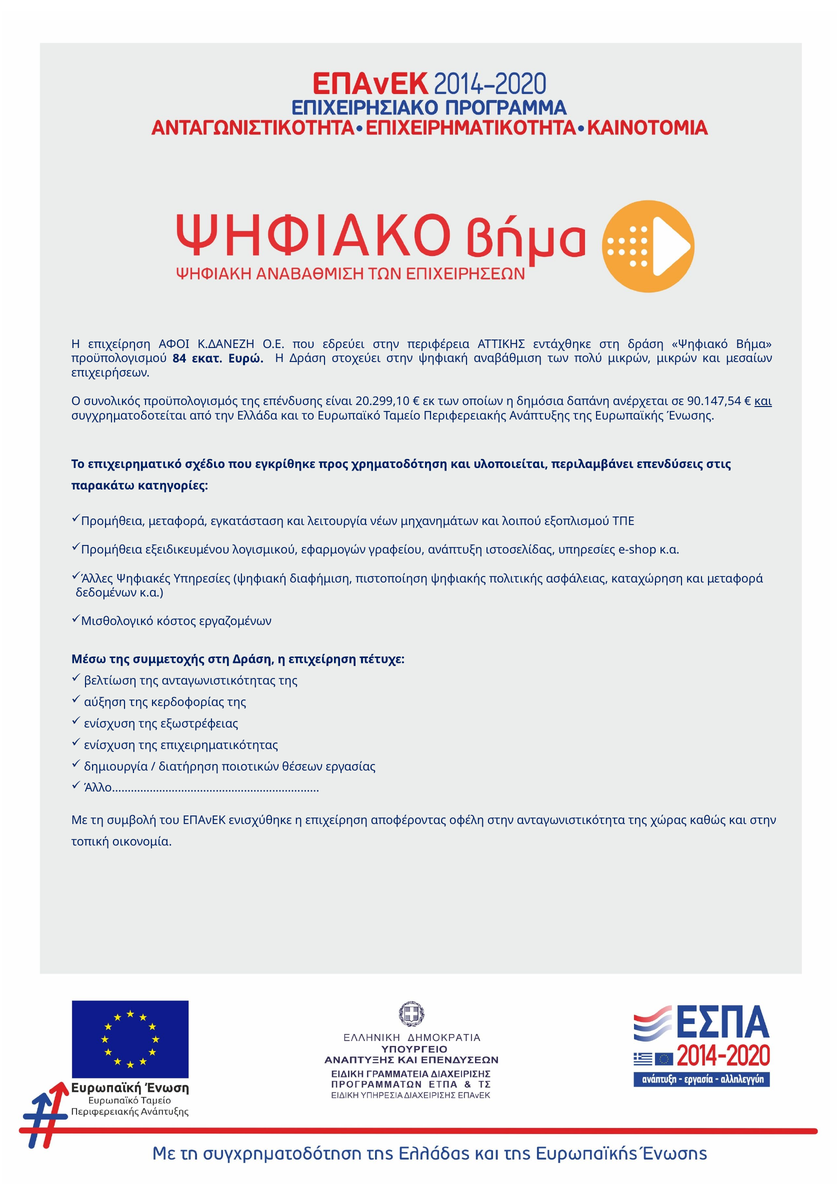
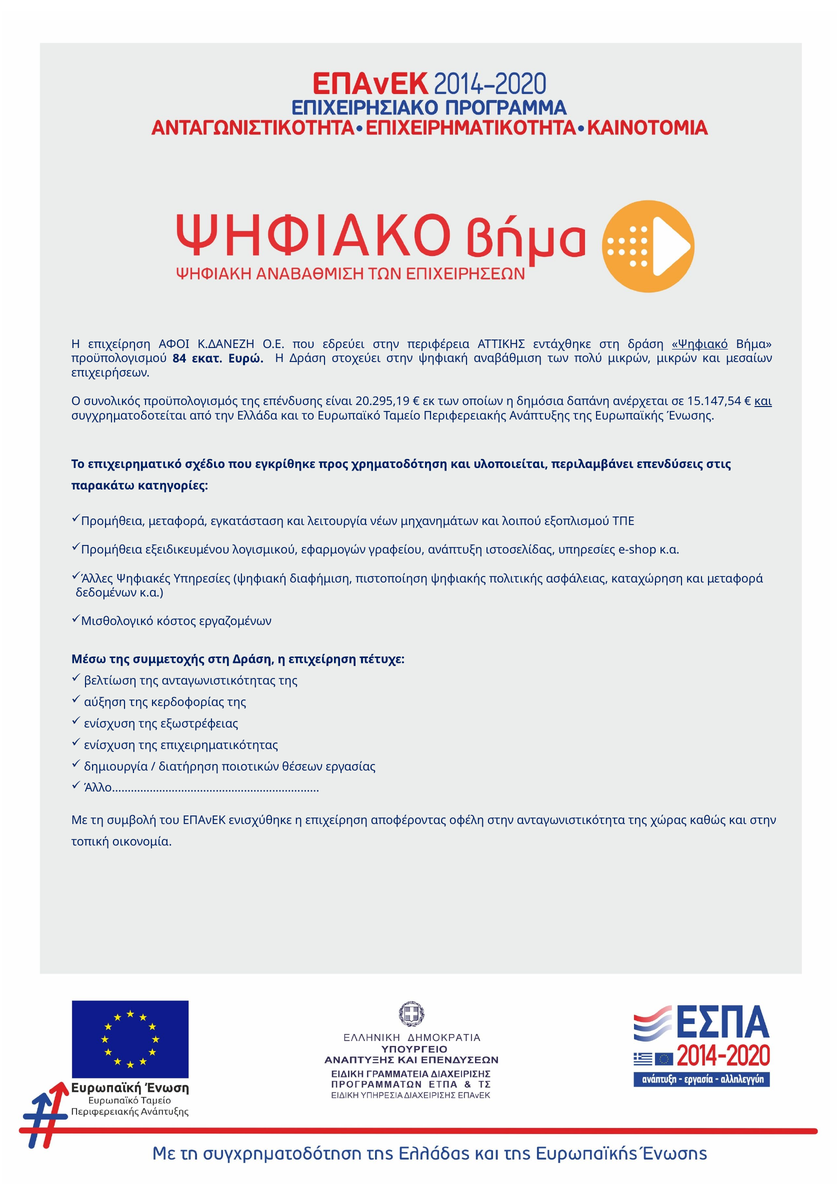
Ψηφιακό underline: none -> present (700, 344)
20.299,10: 20.299,10 -> 20.295,19 (383, 401)
90.147,54: 90.147,54 -> 15.147,54 (714, 401)
